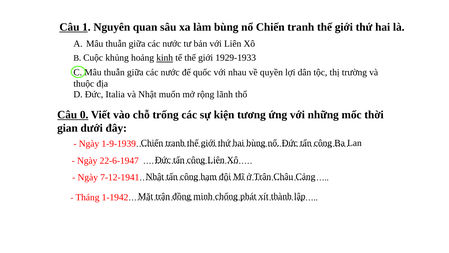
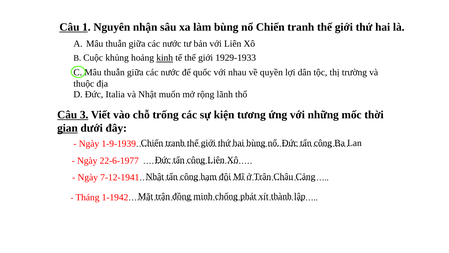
quan: quan -> nhận (145, 27)
0: 0 -> 3 (84, 114)
gian underline: none -> present (67, 128)
22-6-1947: 22-6-1947 -> 22-6-1977 (119, 160)
